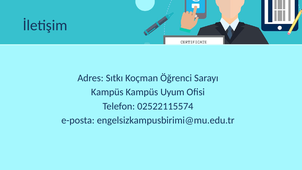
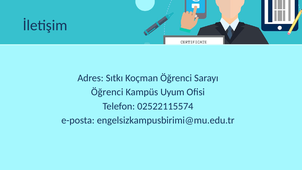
Kampüs: Kampüs -> Öğrenci (107, 92)
